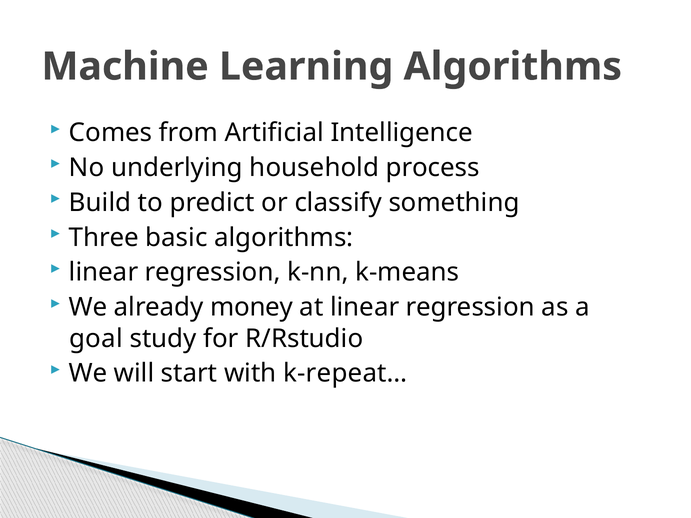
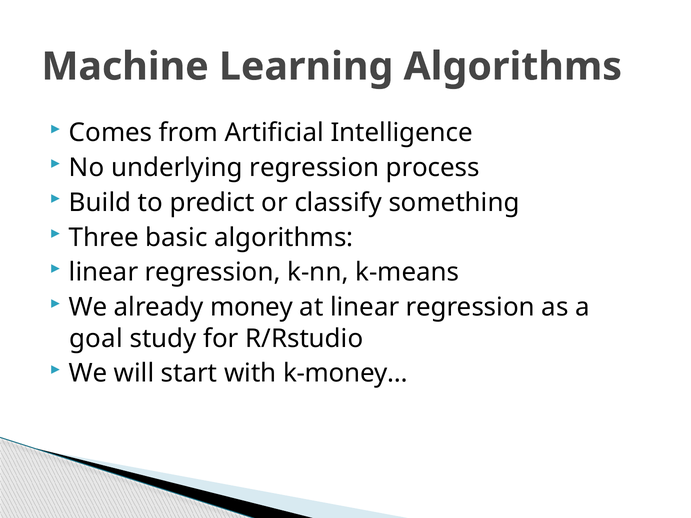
underlying household: household -> regression (314, 168)
k-repeat…: k-repeat… -> k-money… (346, 374)
